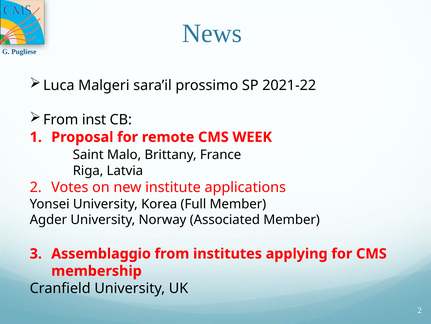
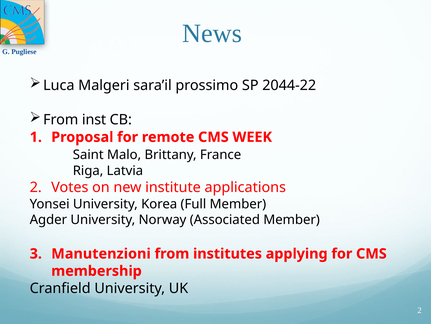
2021-22: 2021-22 -> 2044-22 (289, 85)
Assemblaggio: Assemblaggio -> Manutenzioni (101, 253)
